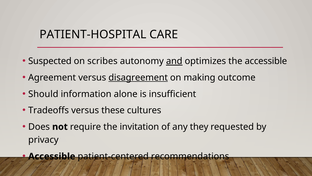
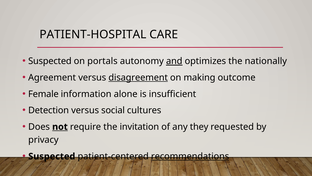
scribes: scribes -> portals (102, 61)
the accessible: accessible -> nationally (266, 61)
Should: Should -> Female (43, 94)
Tradeoffs: Tradeoffs -> Detection (49, 110)
these: these -> social (113, 110)
not underline: none -> present (60, 126)
Accessible: Accessible -> Suspected (52, 156)
recommendations underline: none -> present (190, 156)
